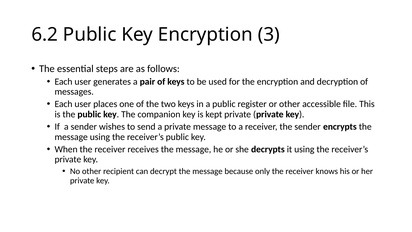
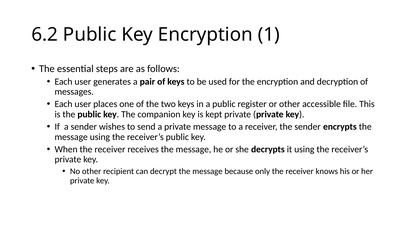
3: 3 -> 1 (269, 35)
